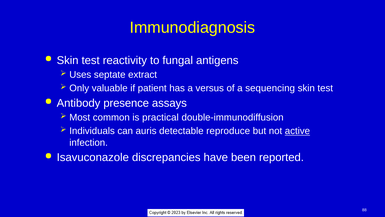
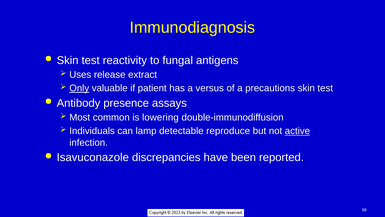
septate: septate -> release (110, 75)
Only underline: none -> present (79, 88)
sequencing: sequencing -> precautions (270, 88)
practical: practical -> lowering (160, 117)
auris: auris -> lamp (146, 131)
